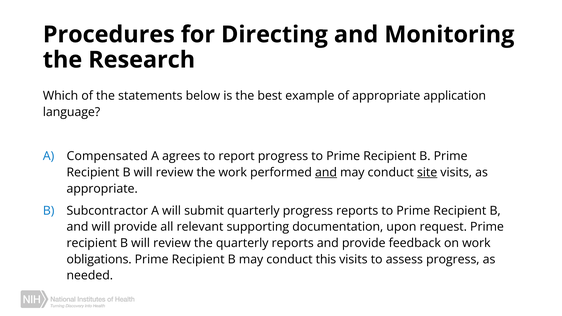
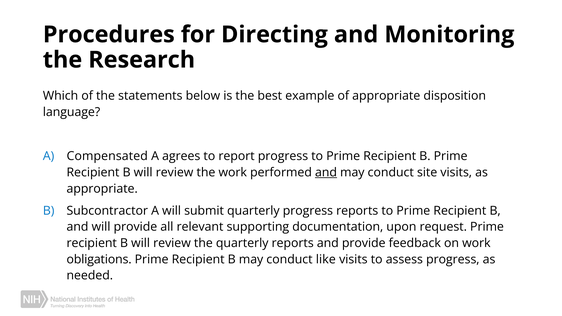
application: application -> disposition (455, 96)
site underline: present -> none (427, 173)
this: this -> like (326, 259)
